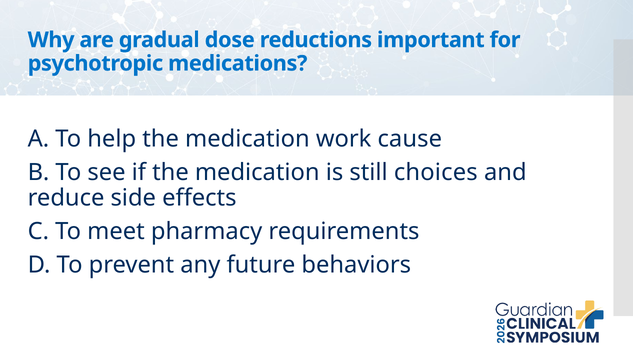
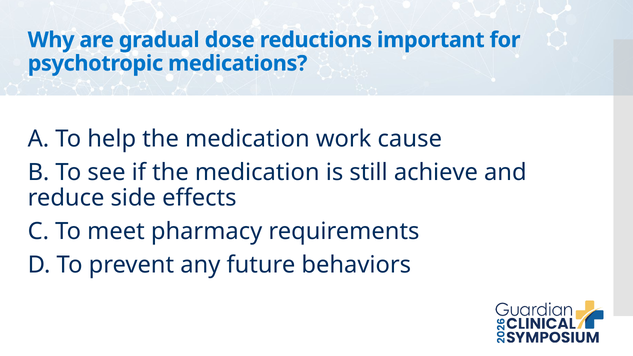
choices: choices -> achieve (436, 172)
